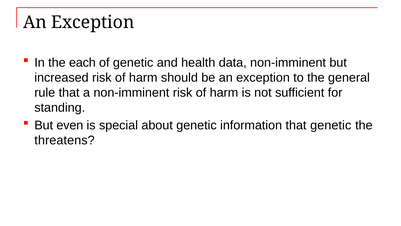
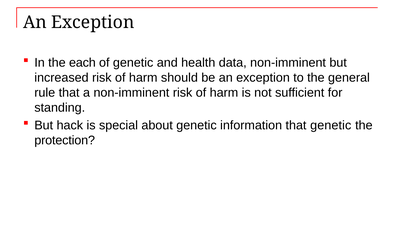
even: even -> hack (70, 125)
threatens: threatens -> protection (65, 140)
